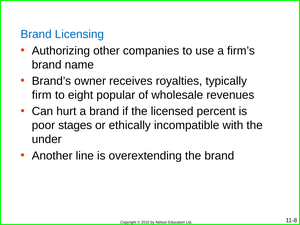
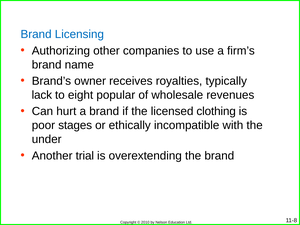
firm: firm -> lack (42, 95)
percent: percent -> clothing (216, 111)
line: line -> trial (85, 156)
